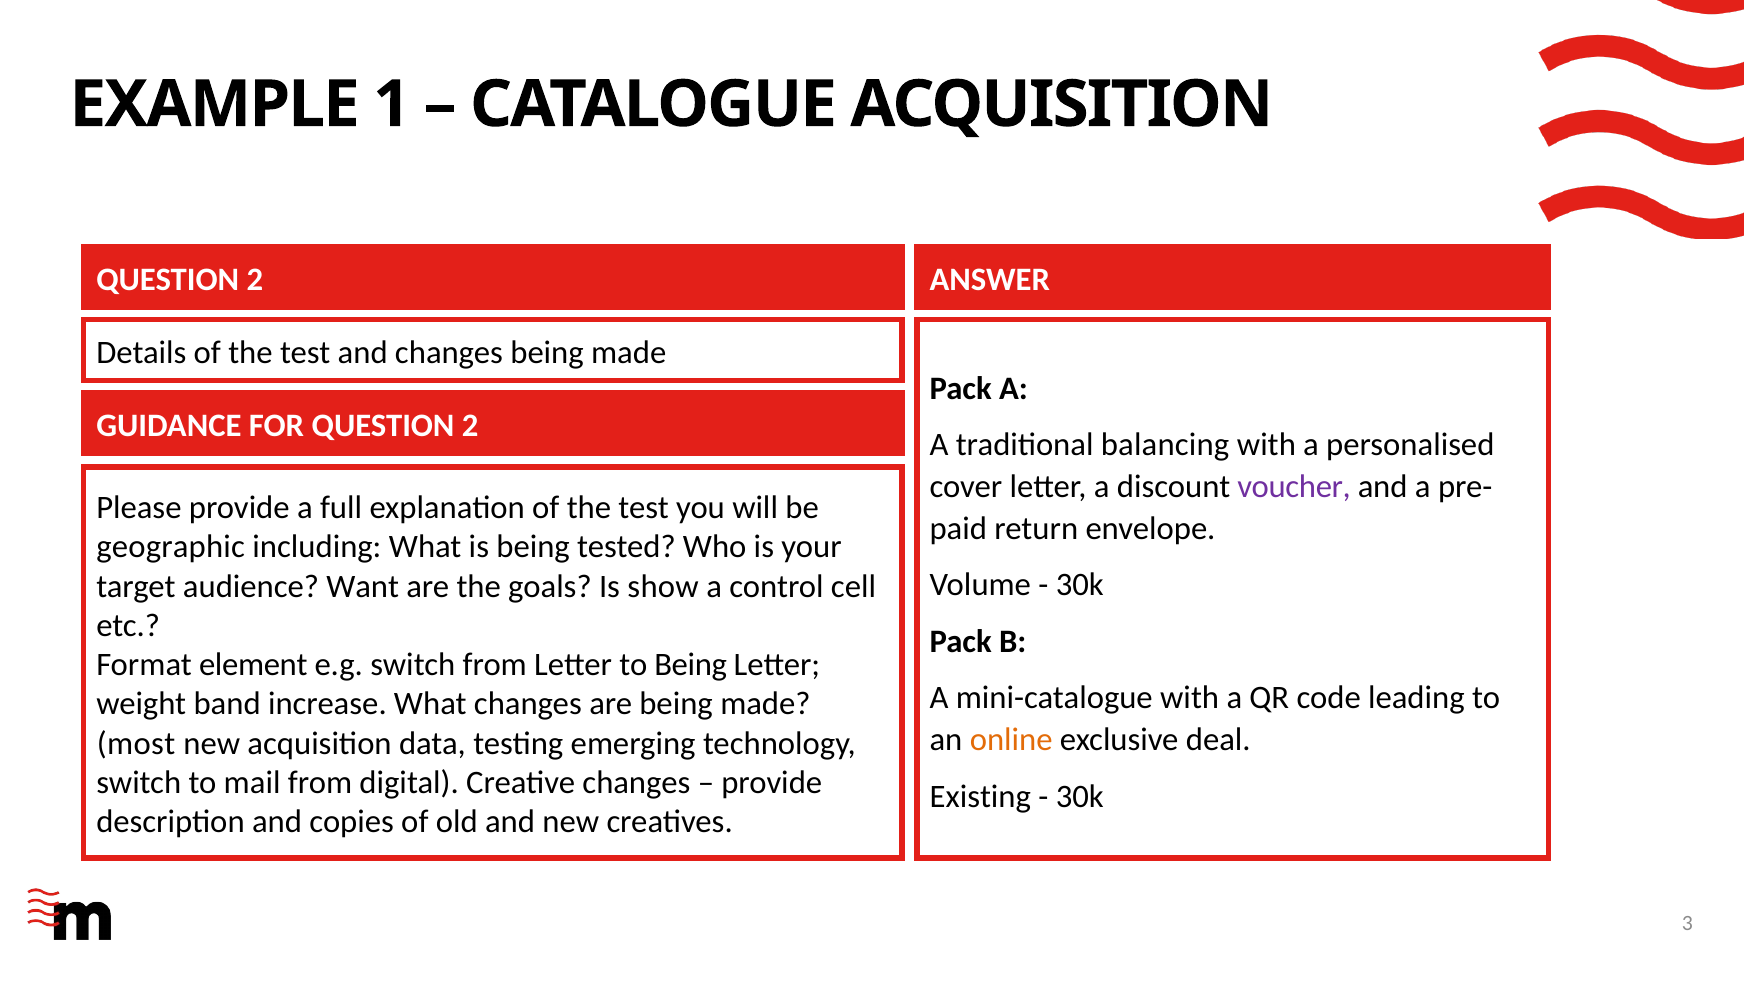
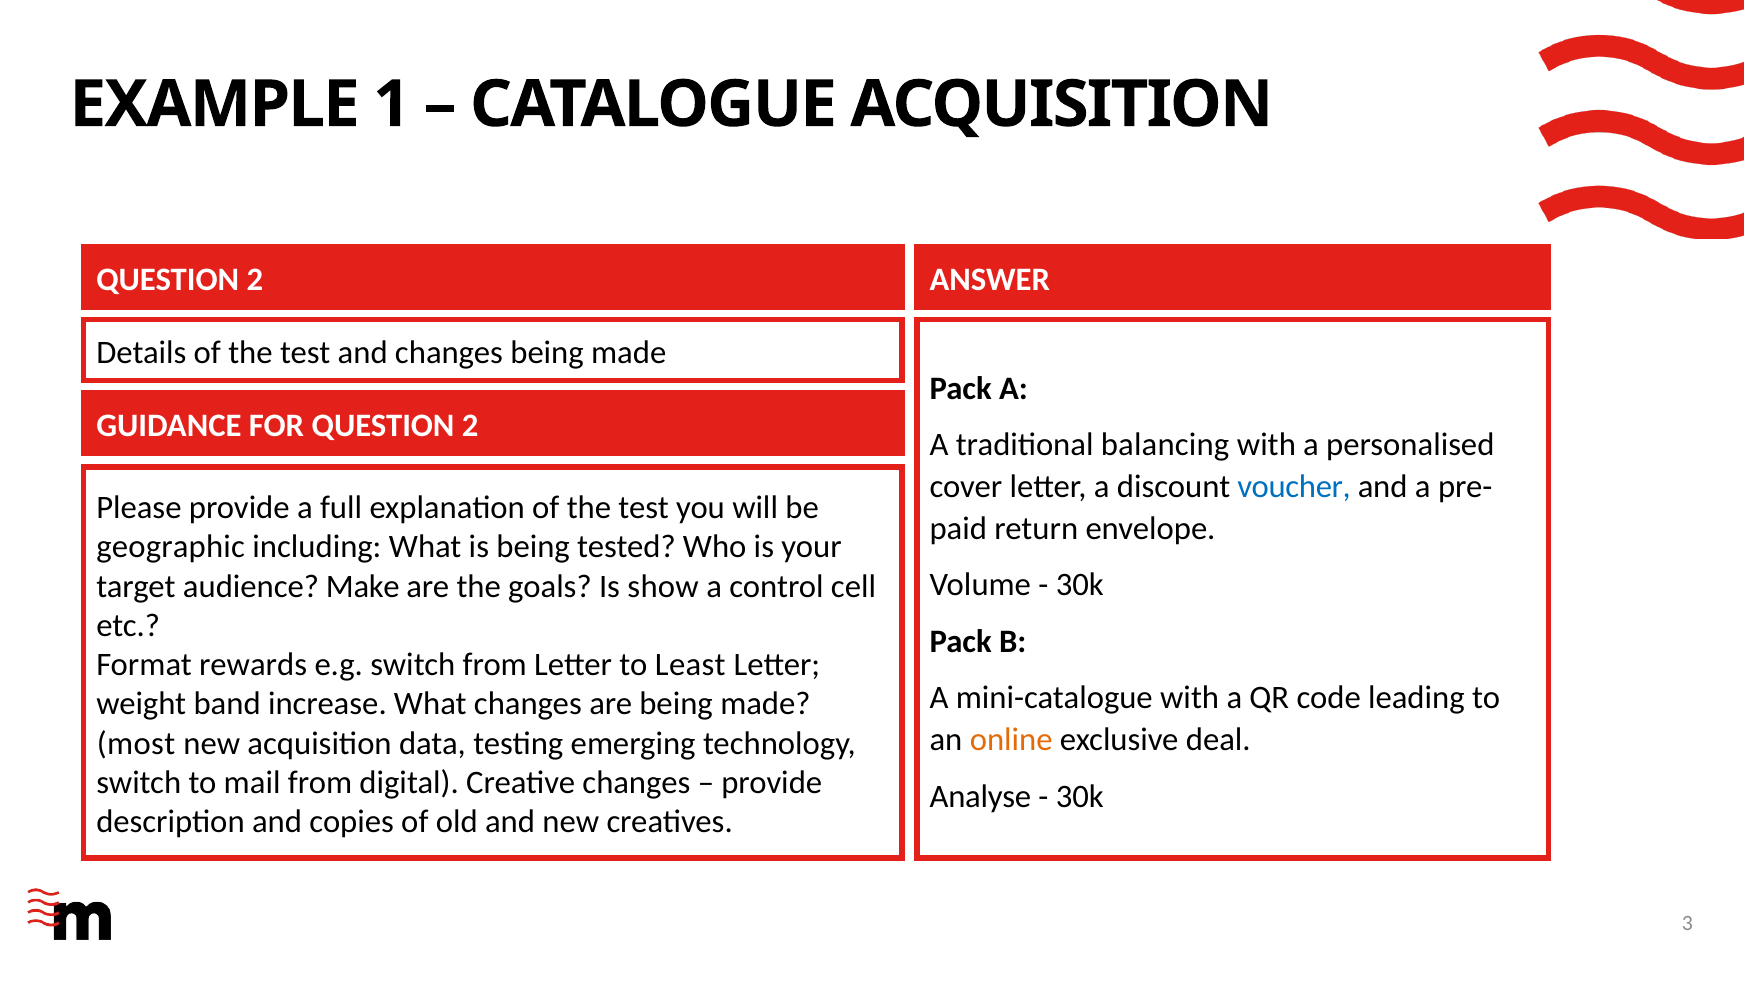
voucher colour: purple -> blue (1294, 487)
Want: Want -> Make (363, 586)
element: element -> rewards (253, 665)
to Being: Being -> Least (690, 665)
Existing: Existing -> Analyse (980, 797)
